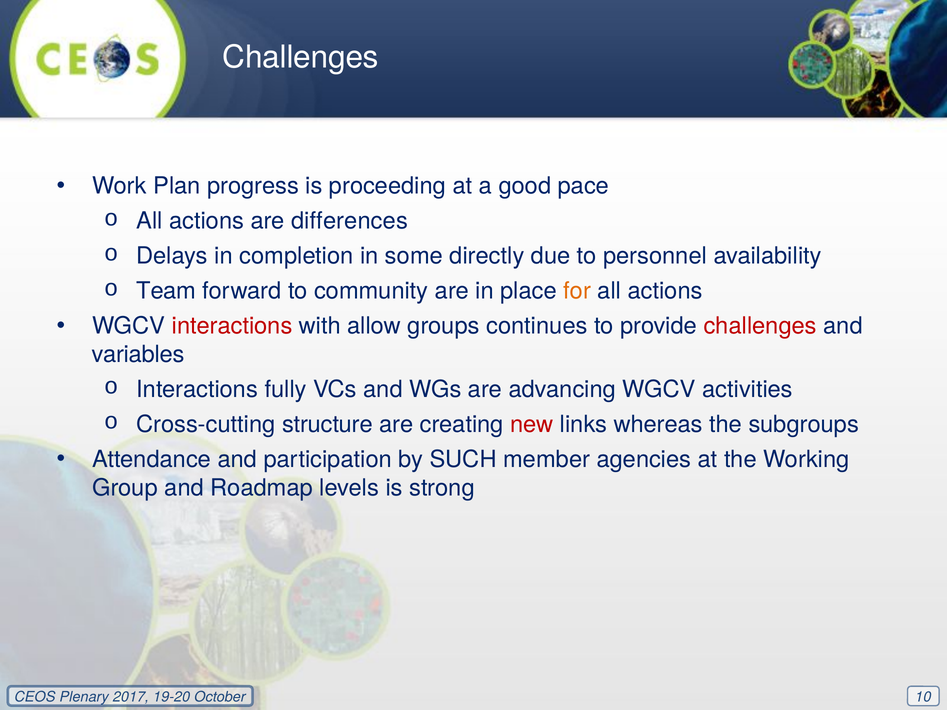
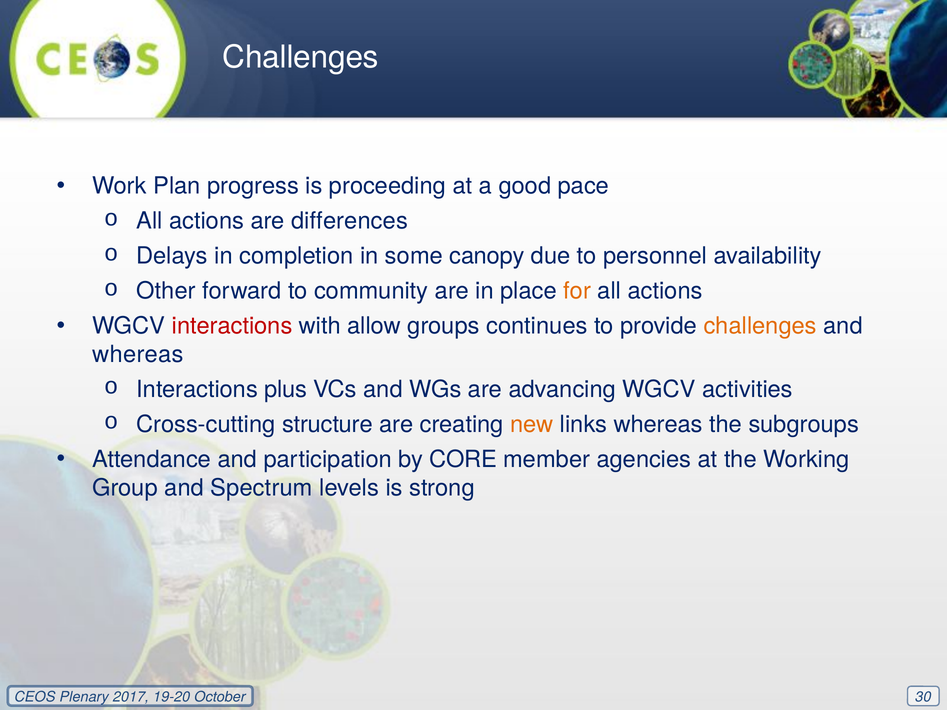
directly: directly -> canopy (487, 256)
Team: Team -> Other (166, 291)
challenges colour: red -> orange (760, 326)
variables: variables -> whereas (138, 355)
fully: fully -> plus (286, 390)
new colour: red -> orange (532, 424)
SUCH: SUCH -> CORE (463, 459)
Roadmap: Roadmap -> Spectrum (262, 488)
10: 10 -> 30 (923, 697)
